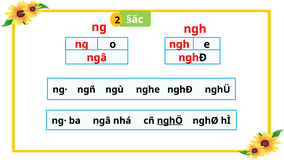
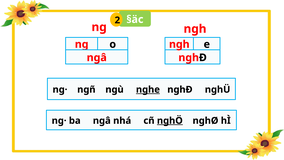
nghe underline: none -> present (148, 89)
